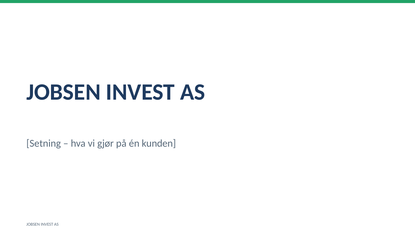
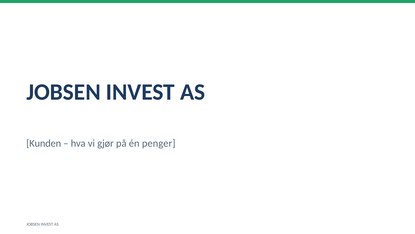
Setning: Setning -> Kunden (44, 143)
kunden: kunden -> penger (159, 143)
